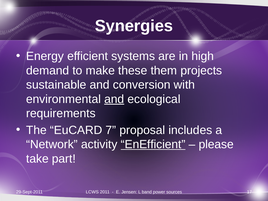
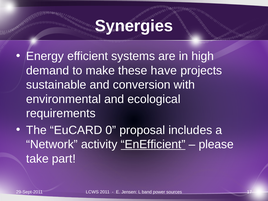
them: them -> have (164, 71)
and underline: present -> none (114, 99)
7: 7 -> 0 (111, 130)
